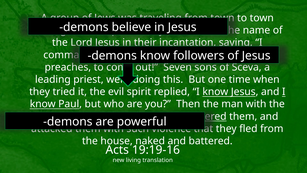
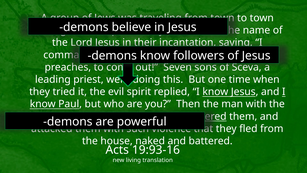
19:19-16: 19:19-16 -> 19:93-16 (156, 150)
